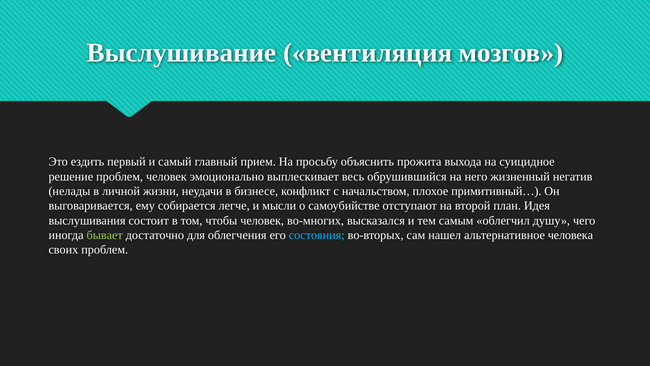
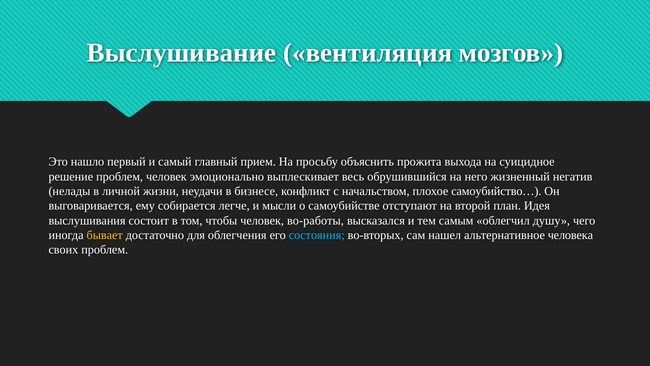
ездить: ездить -> нашло (88, 162)
примитивный…: примитивный… -> самоубийство… (496, 191)
во-многих: во-многих -> во-работы (315, 220)
бывает colour: light green -> yellow (105, 235)
